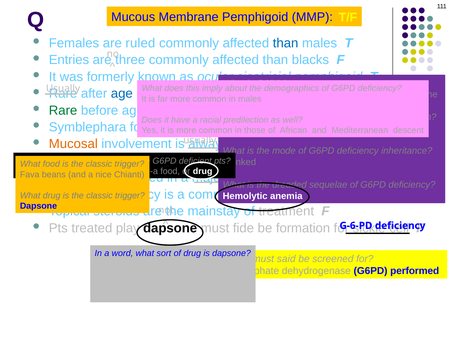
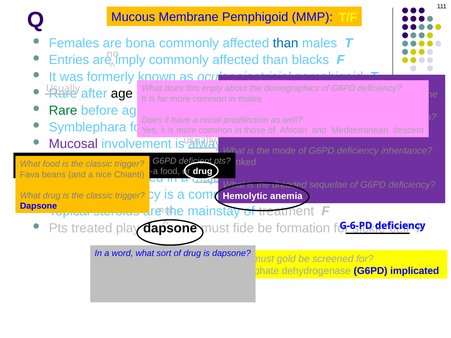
ruled: ruled -> bona (140, 43)
are three: three -> imply (130, 60)
age colour: blue -> black (122, 94)
Mucosal colour: orange -> purple (73, 144)
said: said -> gold (286, 259)
performed: performed -> implicated (415, 271)
